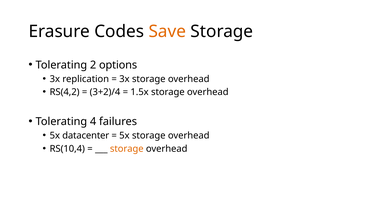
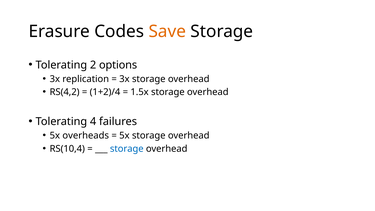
3+2)/4: 3+2)/4 -> 1+2)/4 (105, 92)
datacenter: datacenter -> overheads (86, 136)
storage colour: orange -> blue (127, 149)
